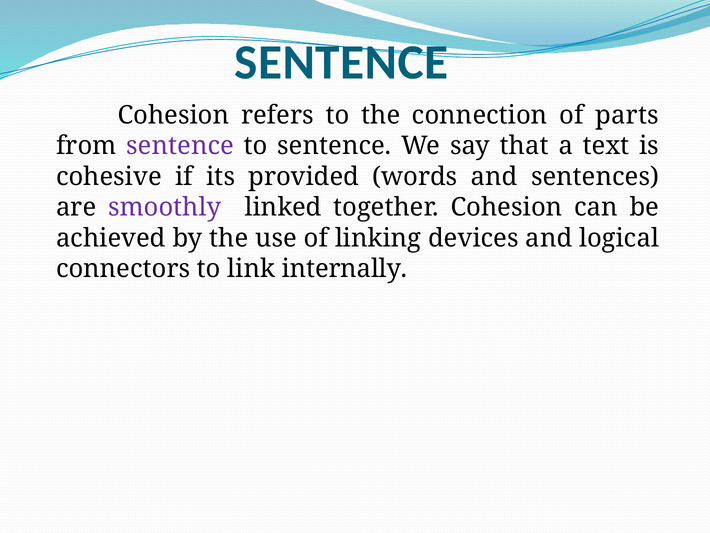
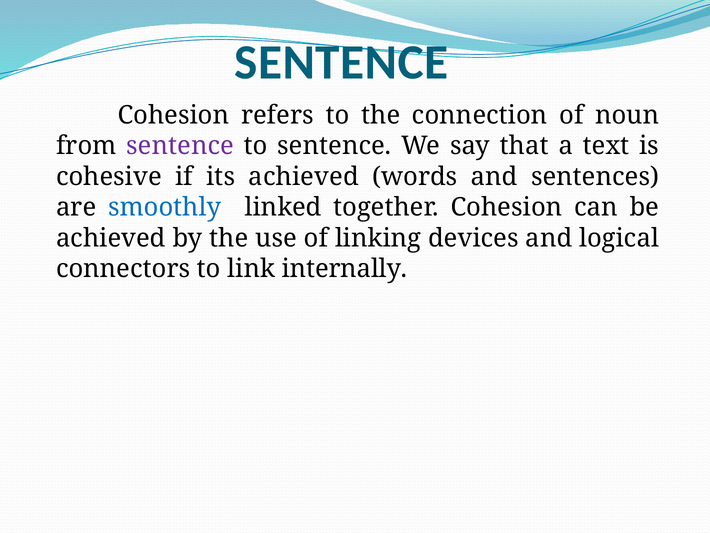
parts: parts -> noun (627, 115)
its provided: provided -> achieved (304, 176)
smoothly colour: purple -> blue (165, 207)
